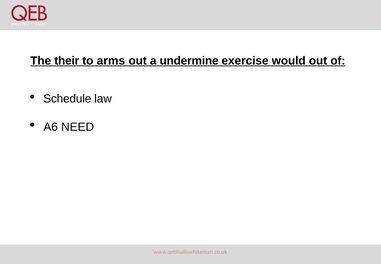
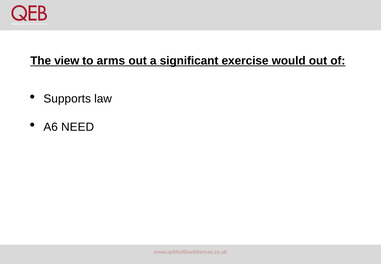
their: their -> view (67, 61)
undermine: undermine -> significant (189, 61)
Schedule: Schedule -> Supports (67, 99)
